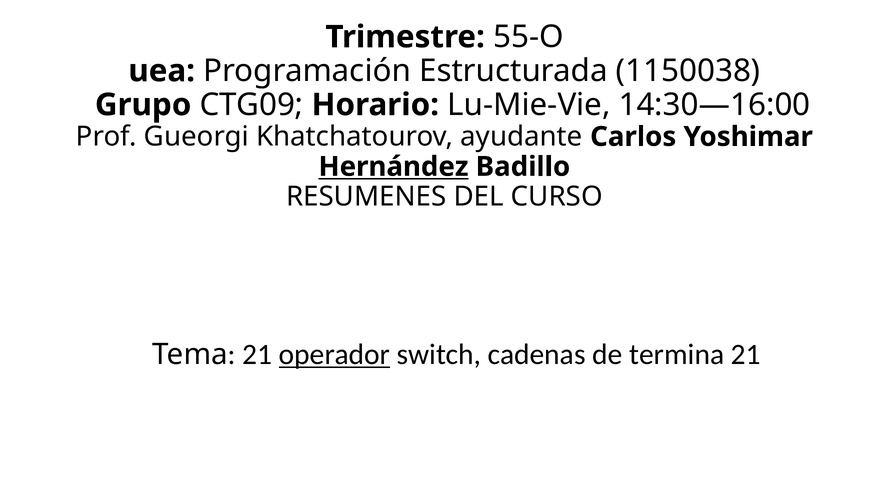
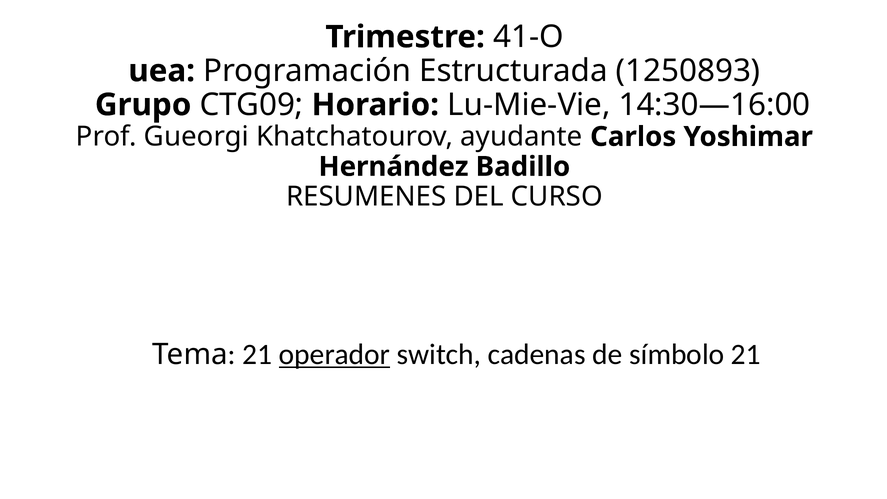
55-O: 55-O -> 41-O (528, 37)
1150038: 1150038 -> 1250893 (688, 71)
Hernández underline: present -> none (393, 167)
termina: termina -> símbolo (677, 355)
